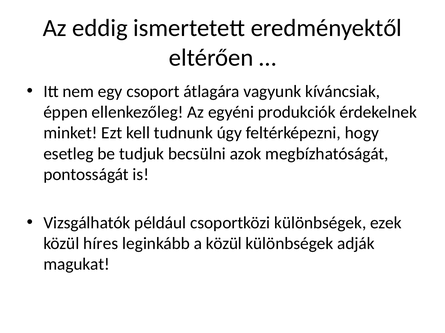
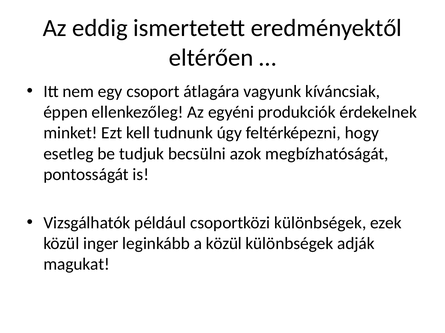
híres: híres -> inger (101, 244)
